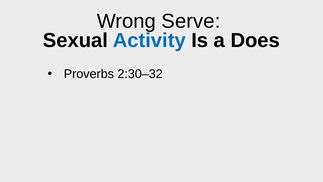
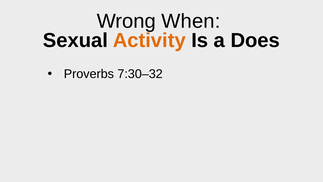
Serve: Serve -> When (191, 21)
Activity colour: blue -> orange (149, 40)
2:30–32: 2:30–32 -> 7:30–32 (140, 74)
